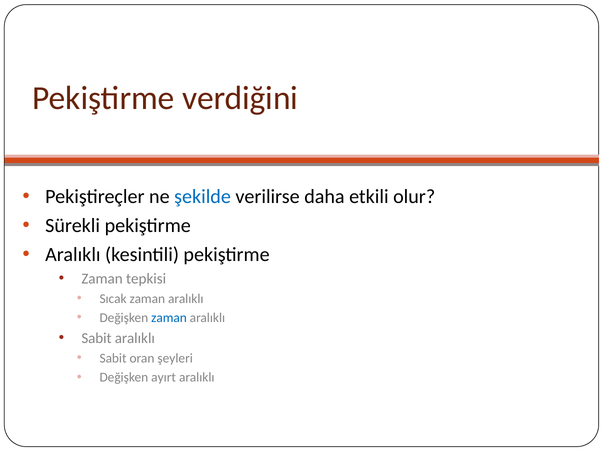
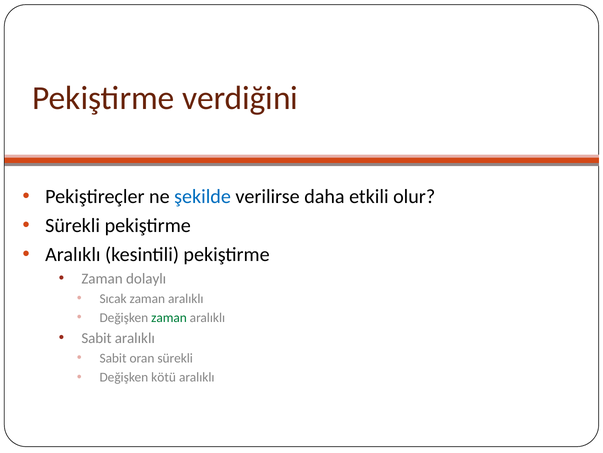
tepkisi: tepkisi -> dolaylı (146, 278)
zaman colour: blue -> green (169, 317)
oran şeyleri: şeyleri -> sürekli (175, 358)
ayırt: ayırt -> kötü (164, 377)
